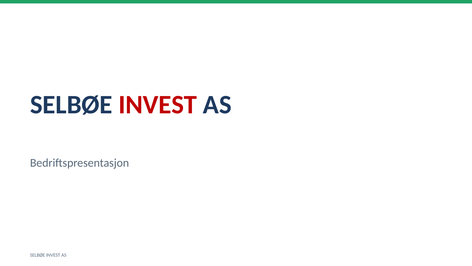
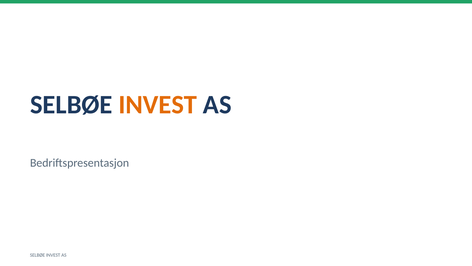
INVEST colour: red -> orange (158, 105)
